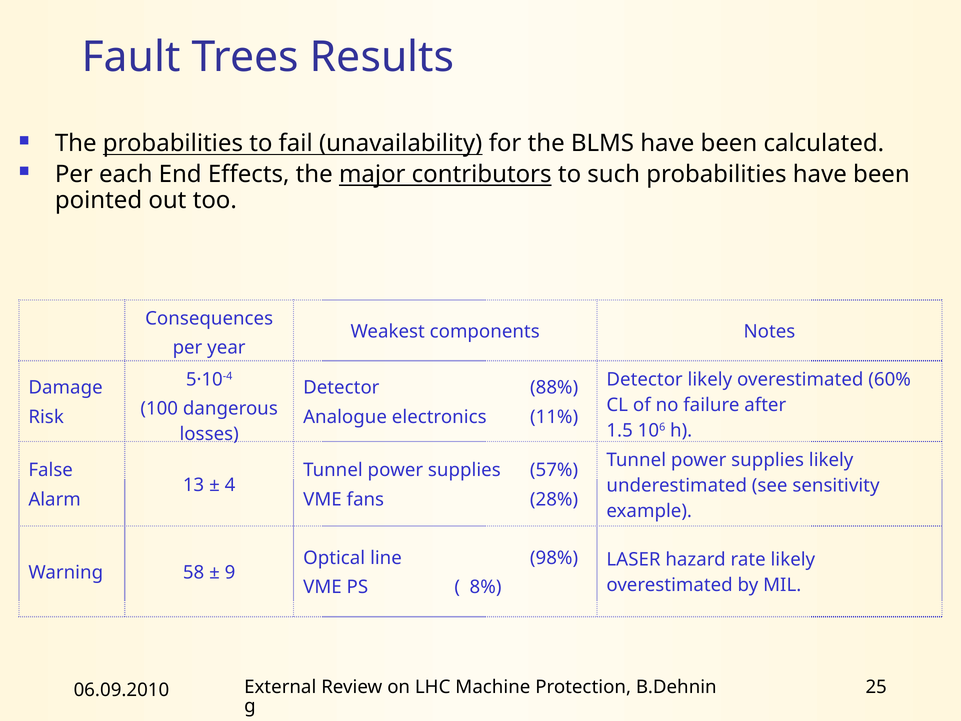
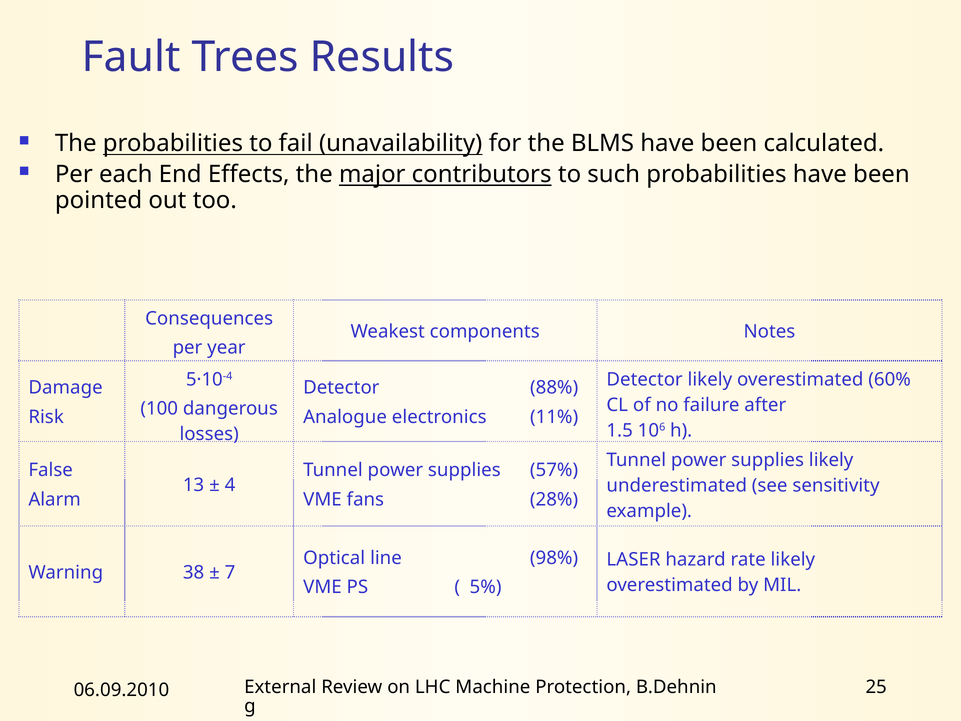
58: 58 -> 38 (194, 572)
9: 9 -> 7 (230, 572)
8%: 8% -> 5% (486, 587)
